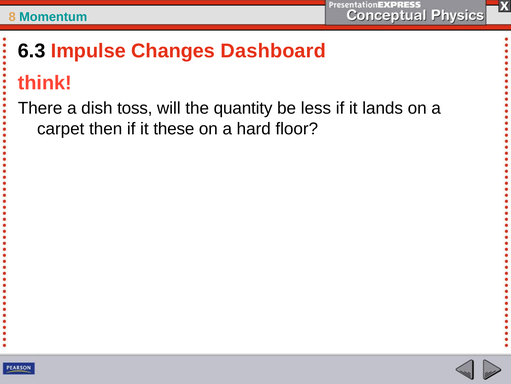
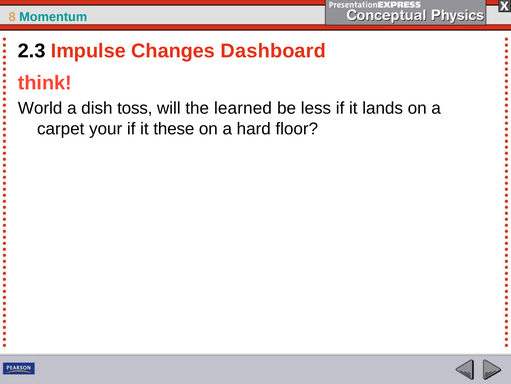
6.3: 6.3 -> 2.3 (32, 51)
There: There -> World (40, 108)
quantity: quantity -> learned (243, 108)
then: then -> your (106, 129)
